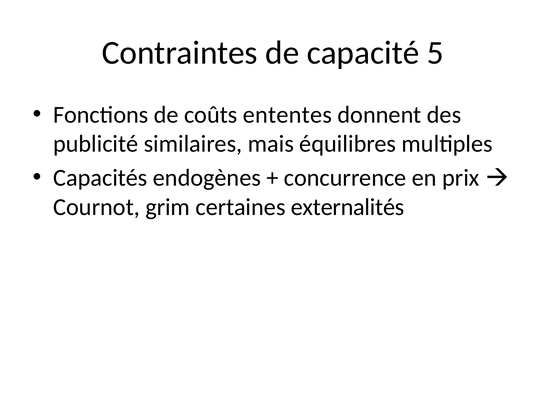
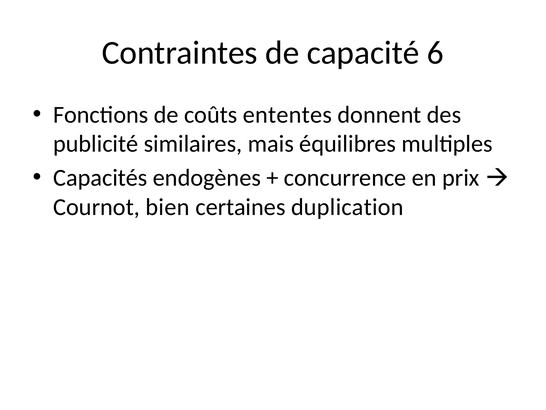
5: 5 -> 6 (435, 53)
grim: grim -> bien (168, 207)
externalités: externalités -> duplication (347, 207)
